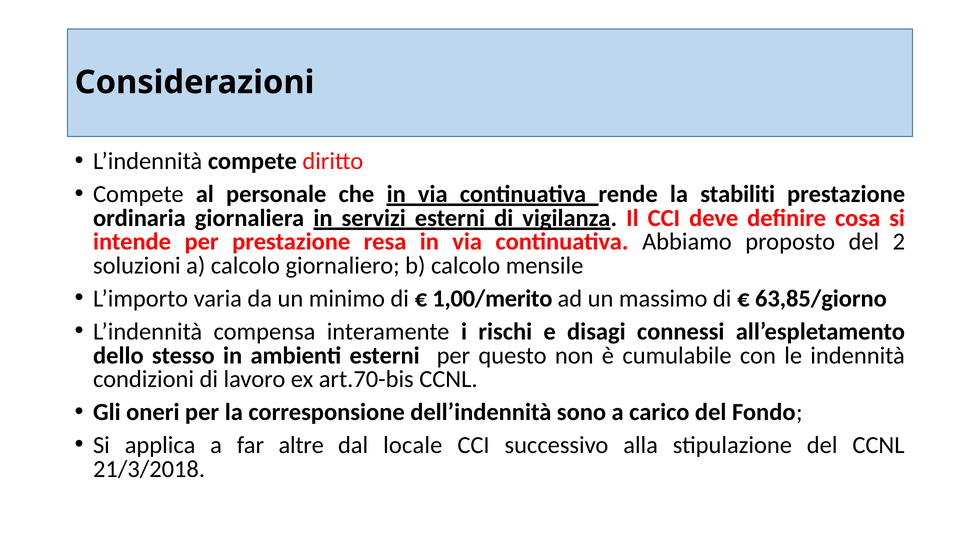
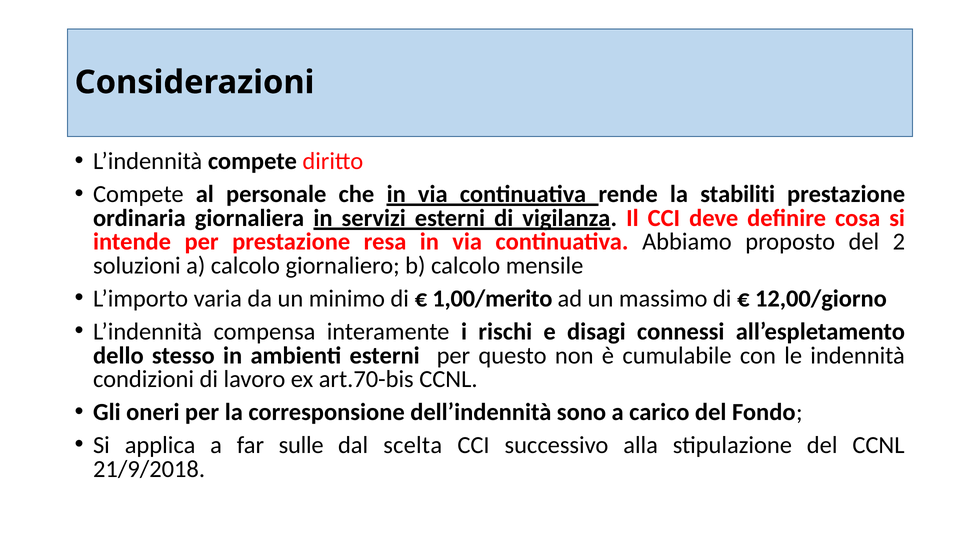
63,85/giorno: 63,85/giorno -> 12,00/giorno (821, 299)
altre: altre -> sulle (301, 445)
locale: locale -> scelta (413, 445)
21/3/2018: 21/3/2018 -> 21/9/2018 (149, 469)
